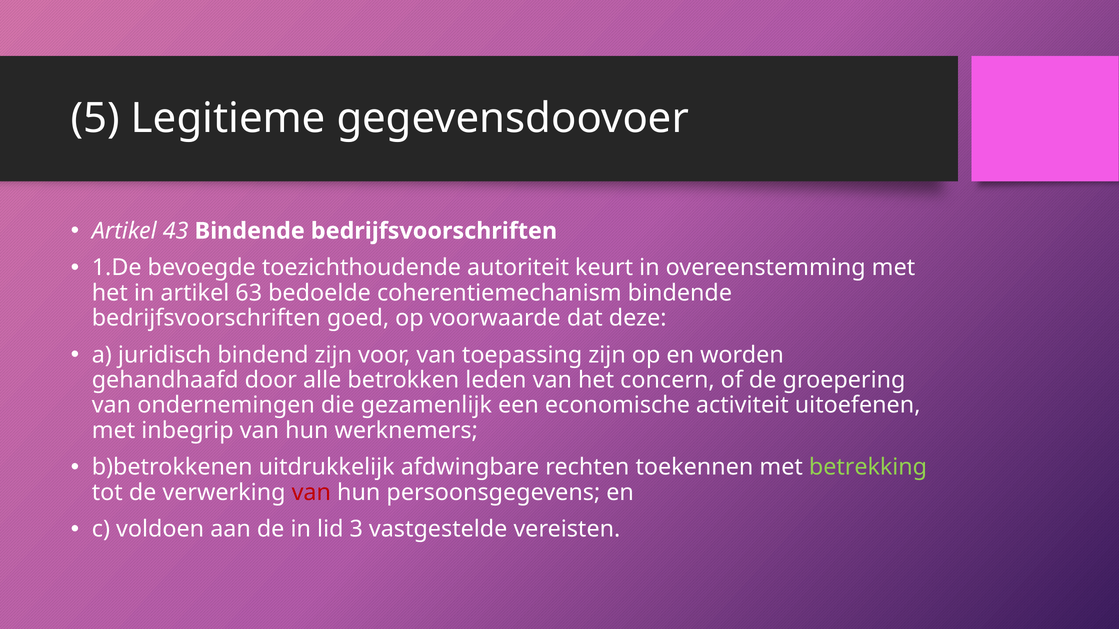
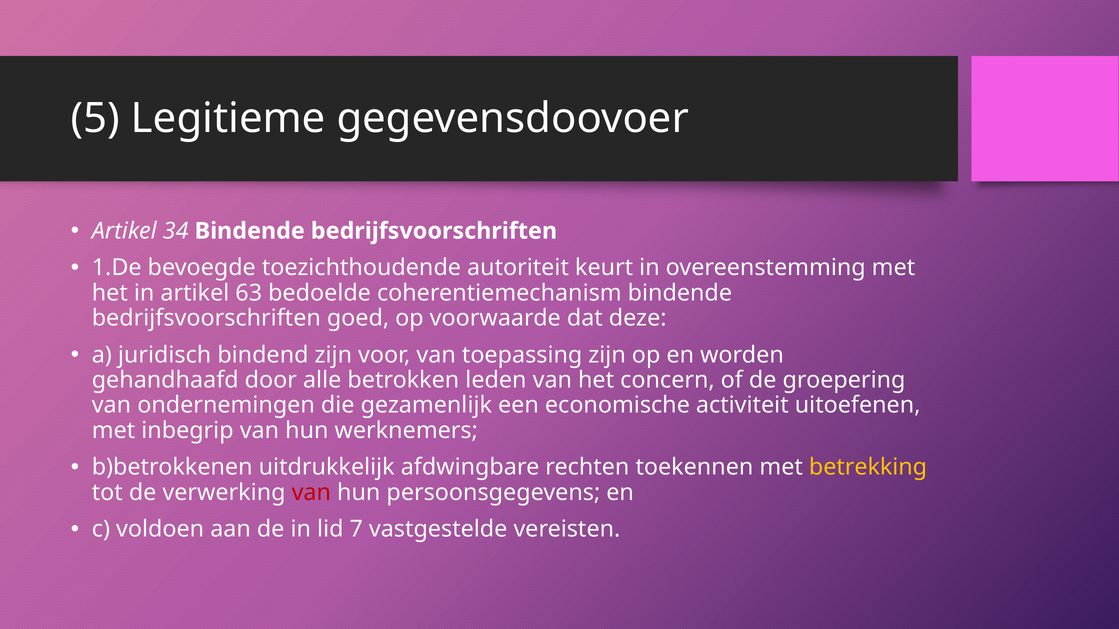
43: 43 -> 34 (176, 231)
betrekking colour: light green -> yellow (868, 468)
3: 3 -> 7 (356, 530)
